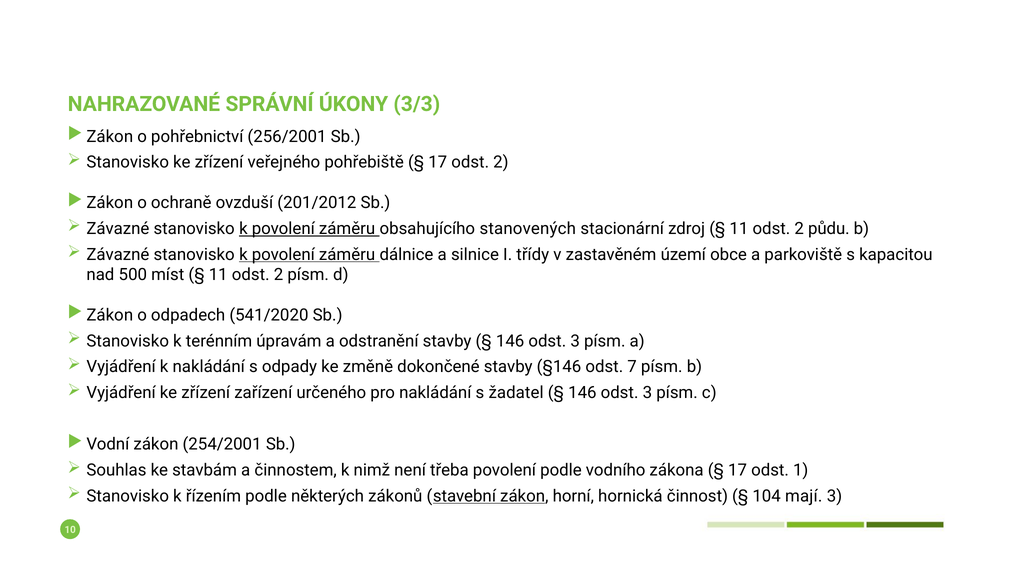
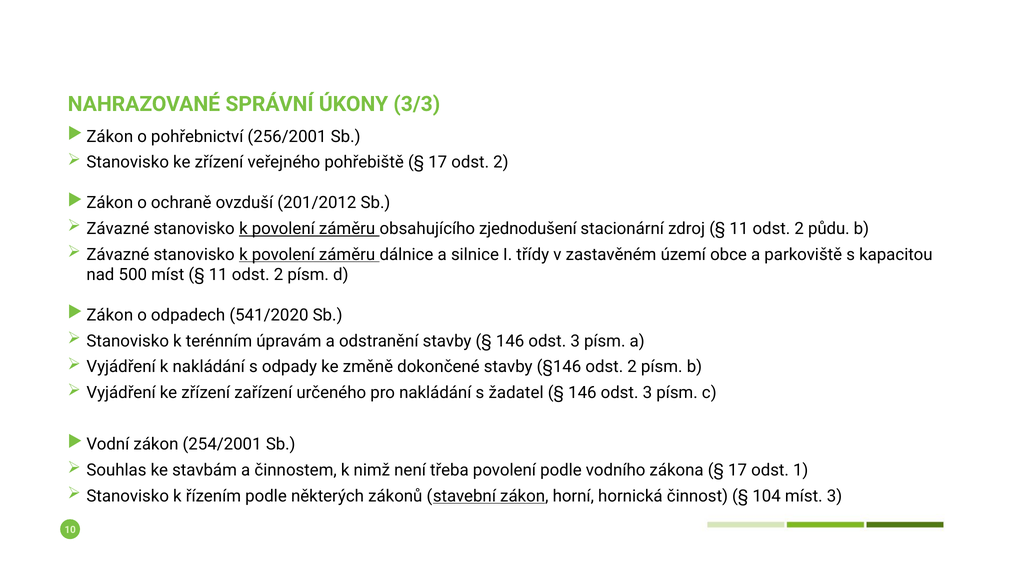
stanovených: stanovených -> zjednodušení (528, 229)
§146 odst 7: 7 -> 2 (632, 367)
104 mají: mají -> míst (804, 496)
